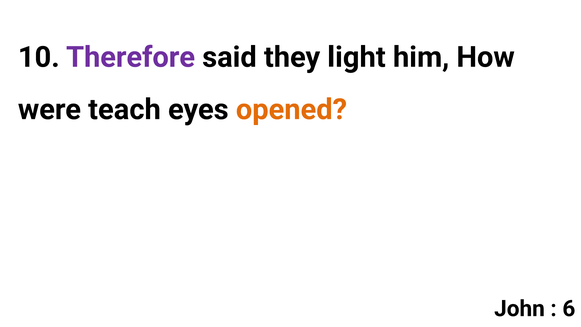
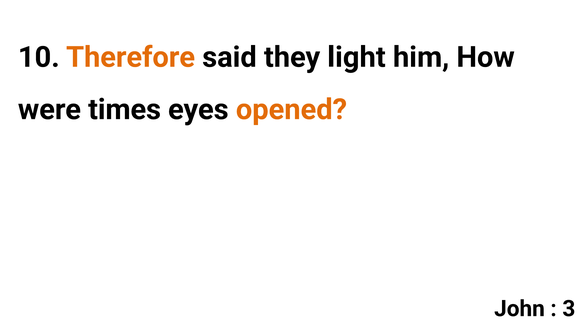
Therefore colour: purple -> orange (131, 57)
teach: teach -> times (125, 109)
6: 6 -> 3 (569, 309)
